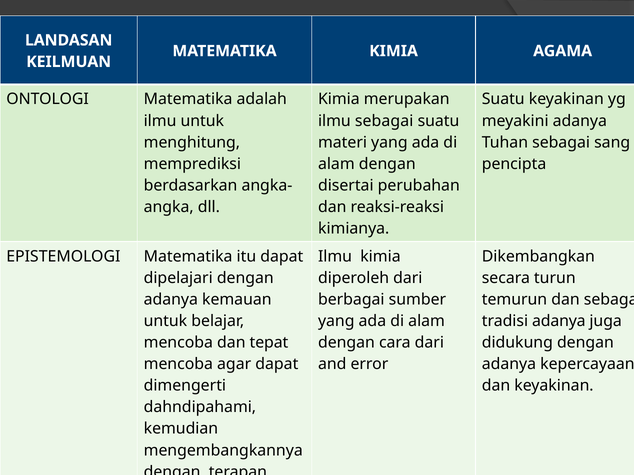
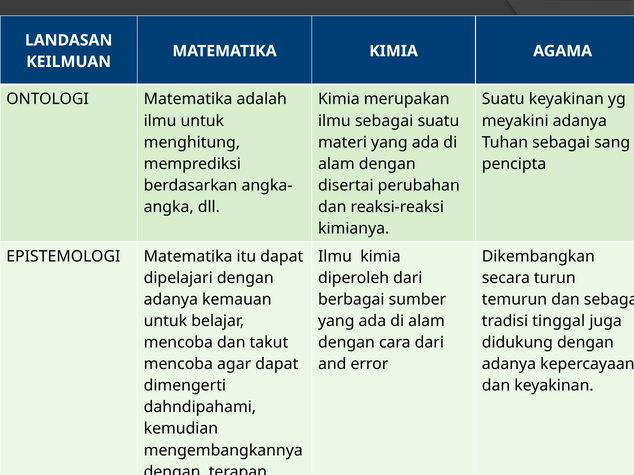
tradisi adanya: adanya -> tinggal (559, 321)
dan tepat: tepat -> takut (269, 343)
